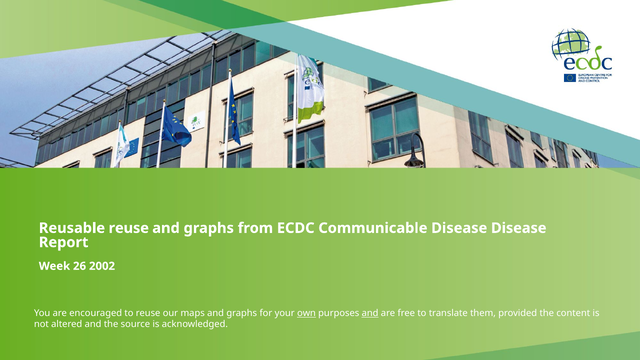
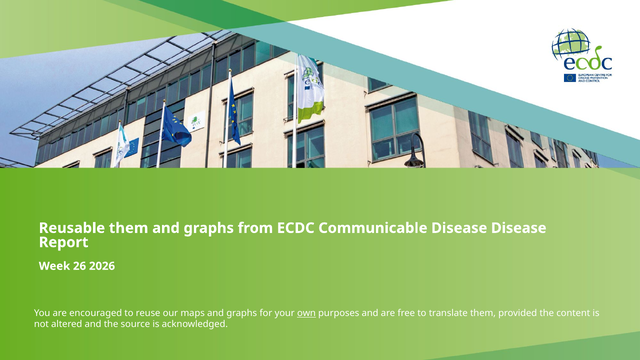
Reusable reuse: reuse -> them (129, 228)
2002: 2002 -> 2026 (102, 266)
and underline: present -> none (370, 313)
